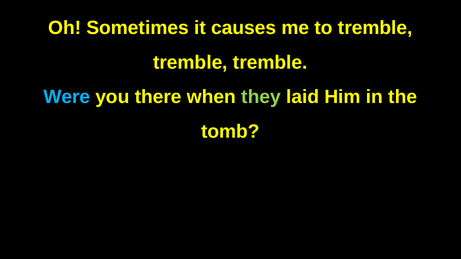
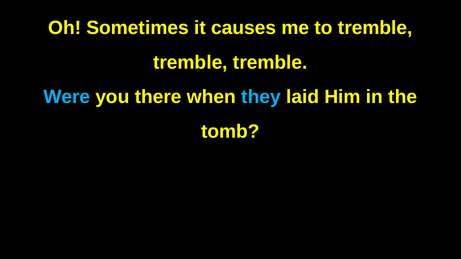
they colour: light green -> light blue (261, 97)
